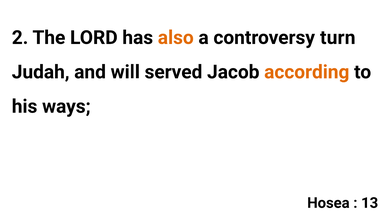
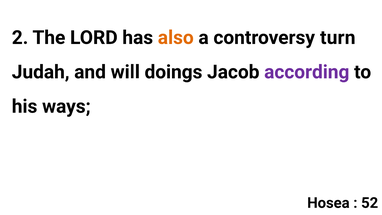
served: served -> doings (173, 72)
according colour: orange -> purple (307, 72)
13: 13 -> 52 (370, 203)
